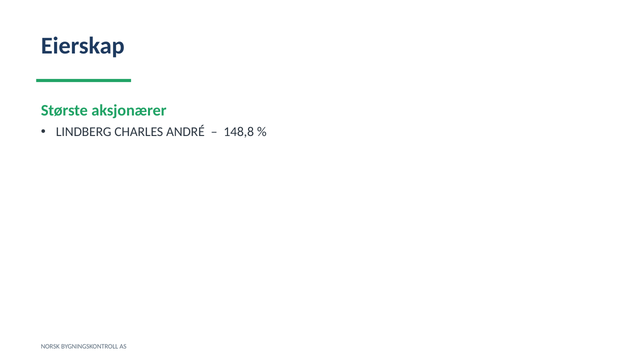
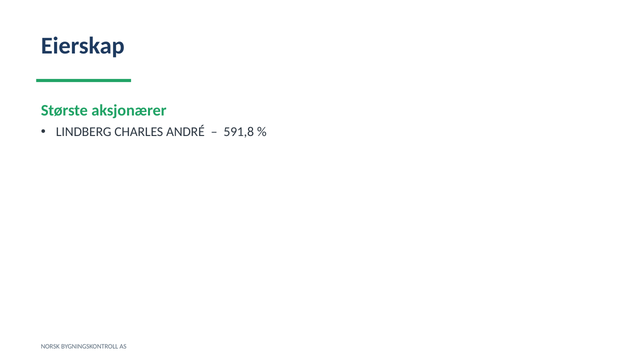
148,8: 148,8 -> 591,8 (239, 132)
